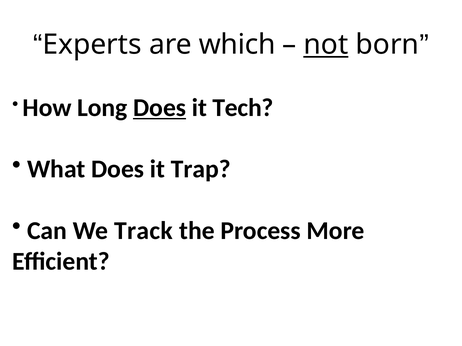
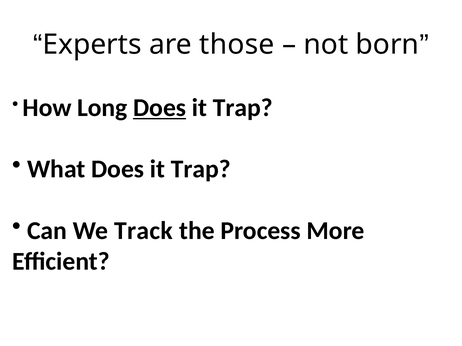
which: which -> those (237, 45)
not underline: present -> none (326, 45)
Tech: Tech -> Trap (243, 108)
